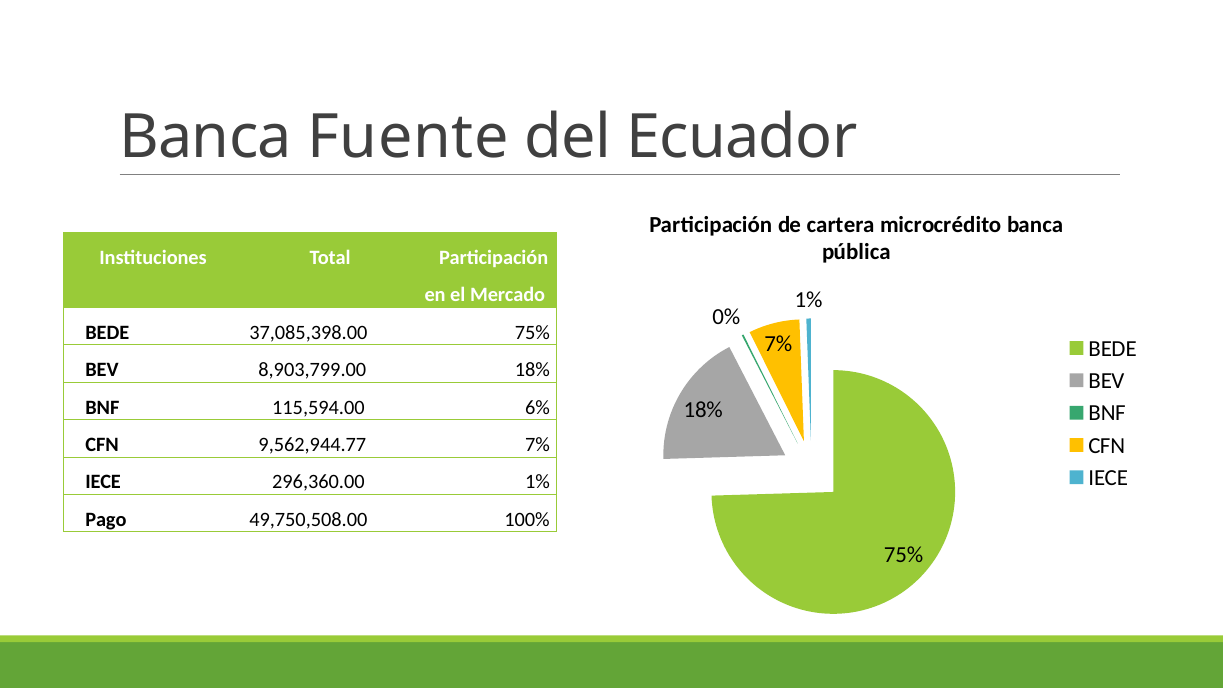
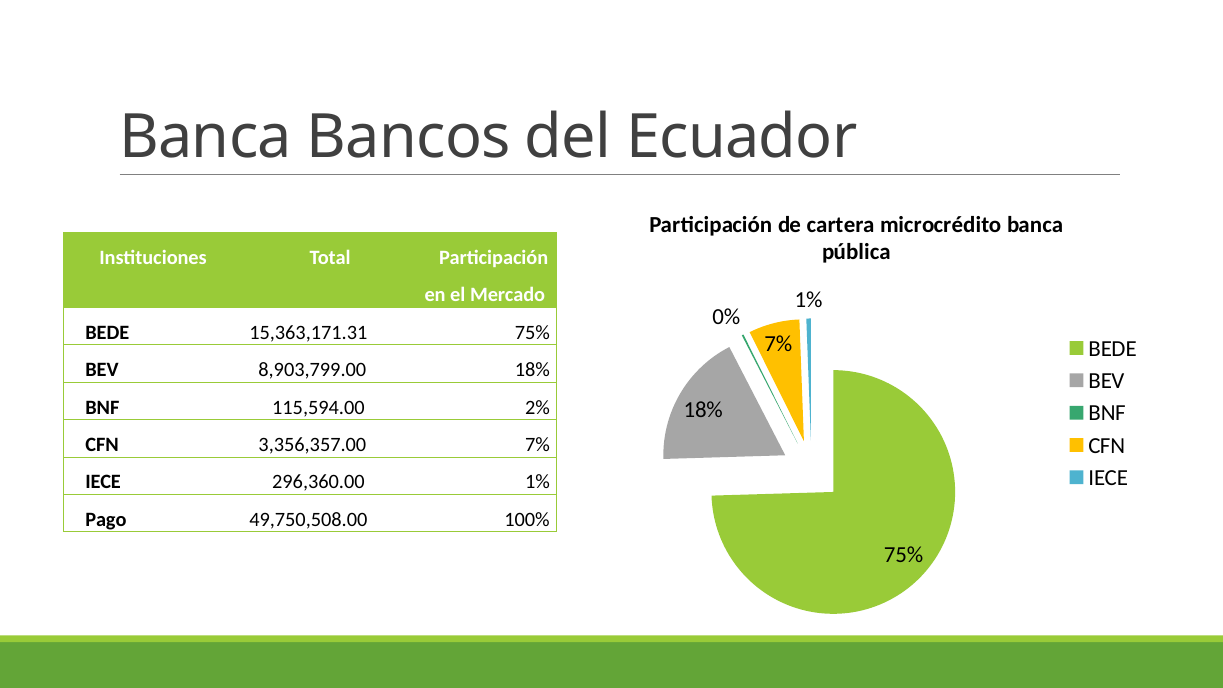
Fuente: Fuente -> Bancos (409, 137)
37,085,398.00: 37,085,398.00 -> 15,363,171.31 (308, 333)
6%: 6% -> 2% (537, 407)
9,562,944.77: 9,562,944.77 -> 3,356,357.00 (312, 445)
